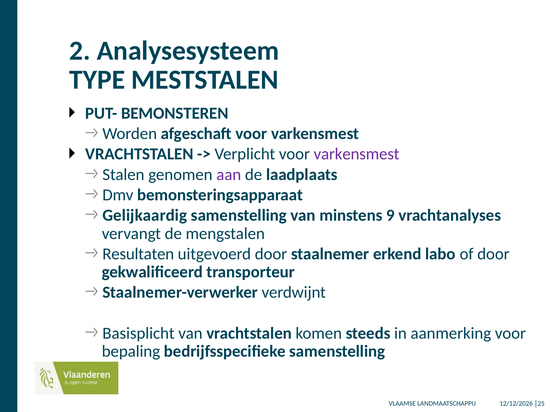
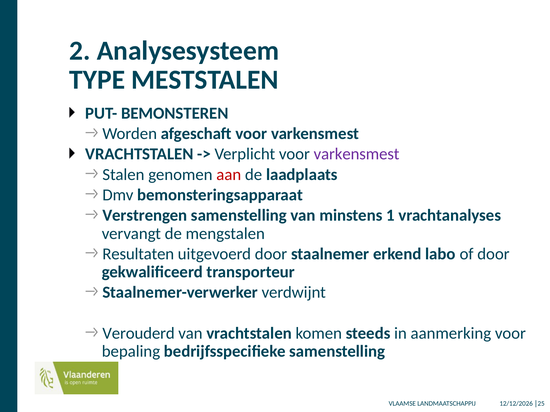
aan colour: purple -> red (229, 175)
Gelijkaardig: Gelijkaardig -> Verstrengen (145, 216)
9: 9 -> 1 (390, 216)
Basisplicht: Basisplicht -> Verouderd (139, 334)
